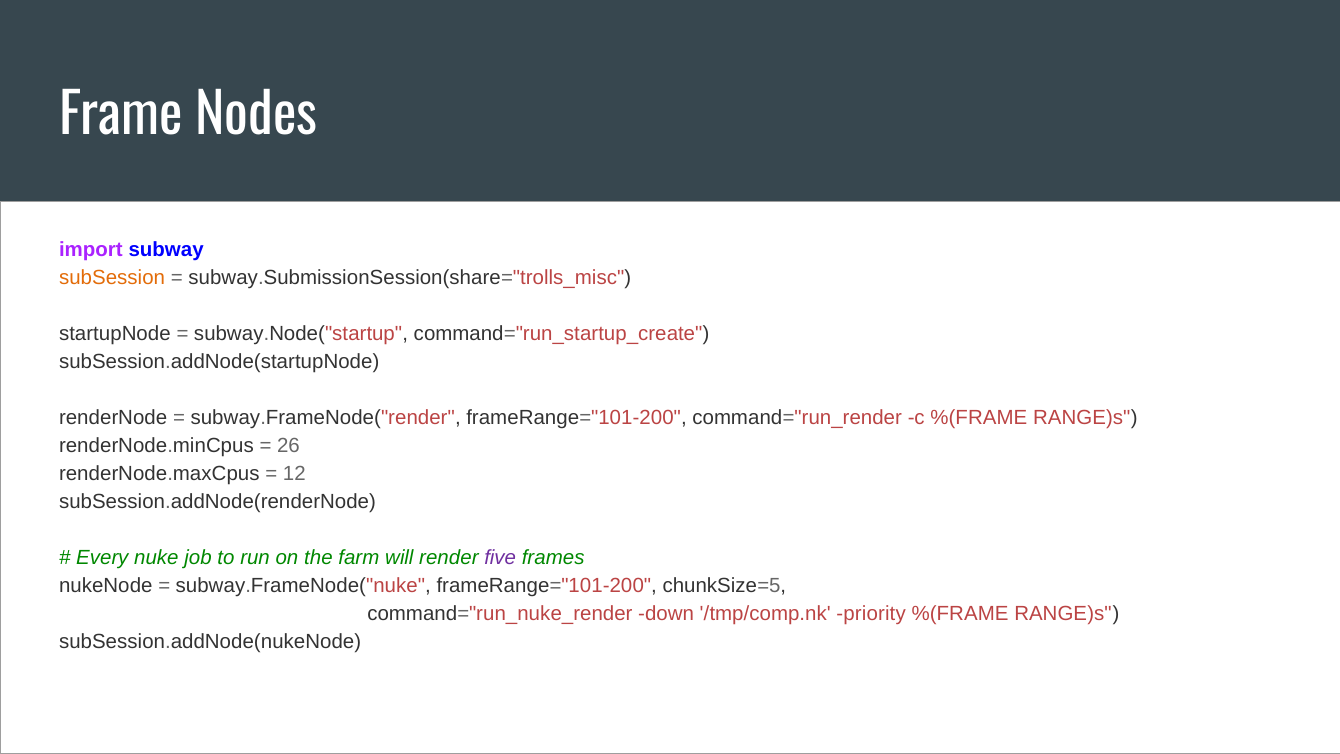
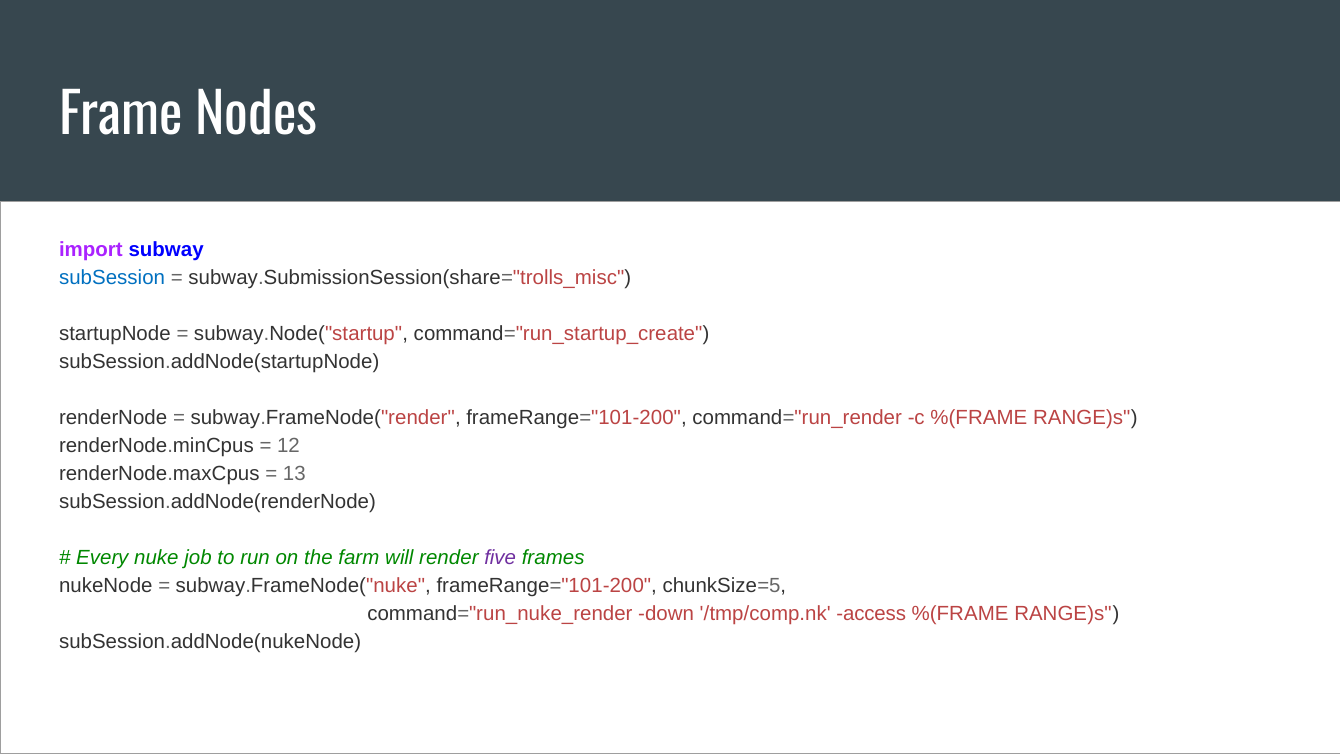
subSession colour: orange -> blue (112, 278)
26: 26 -> 12 (288, 446)
12: 12 -> 13 (294, 474)
priority: priority -> access (871, 614)
